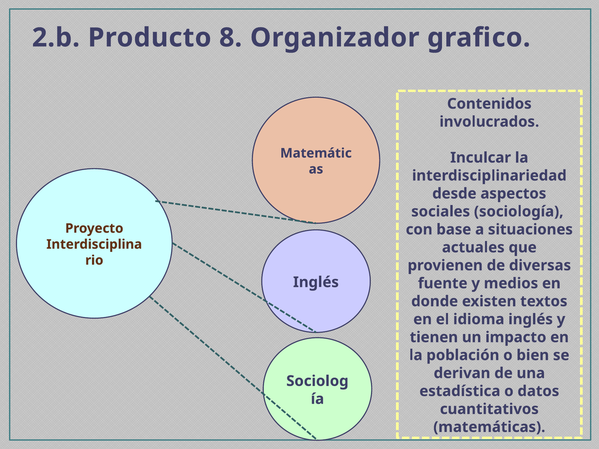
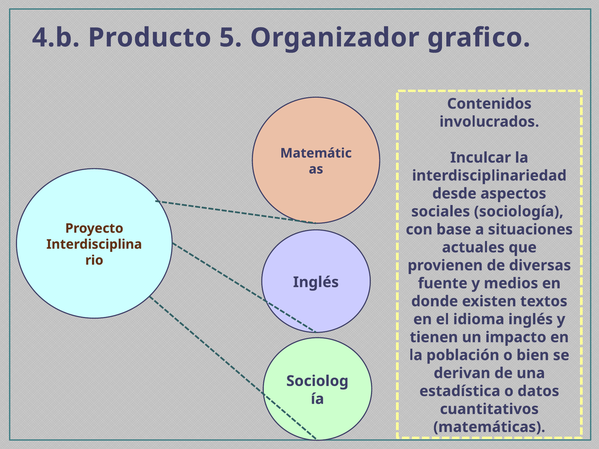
2.b: 2.b -> 4.b (56, 38)
8: 8 -> 5 (231, 38)
